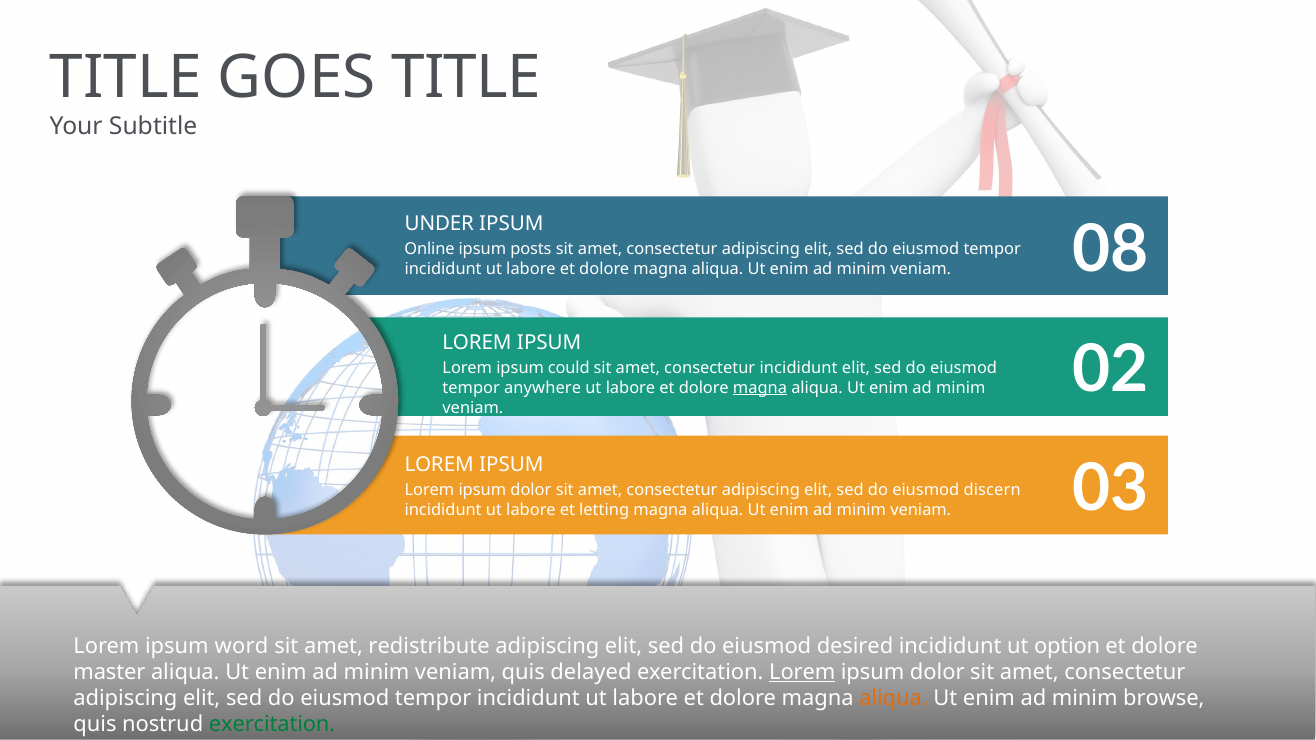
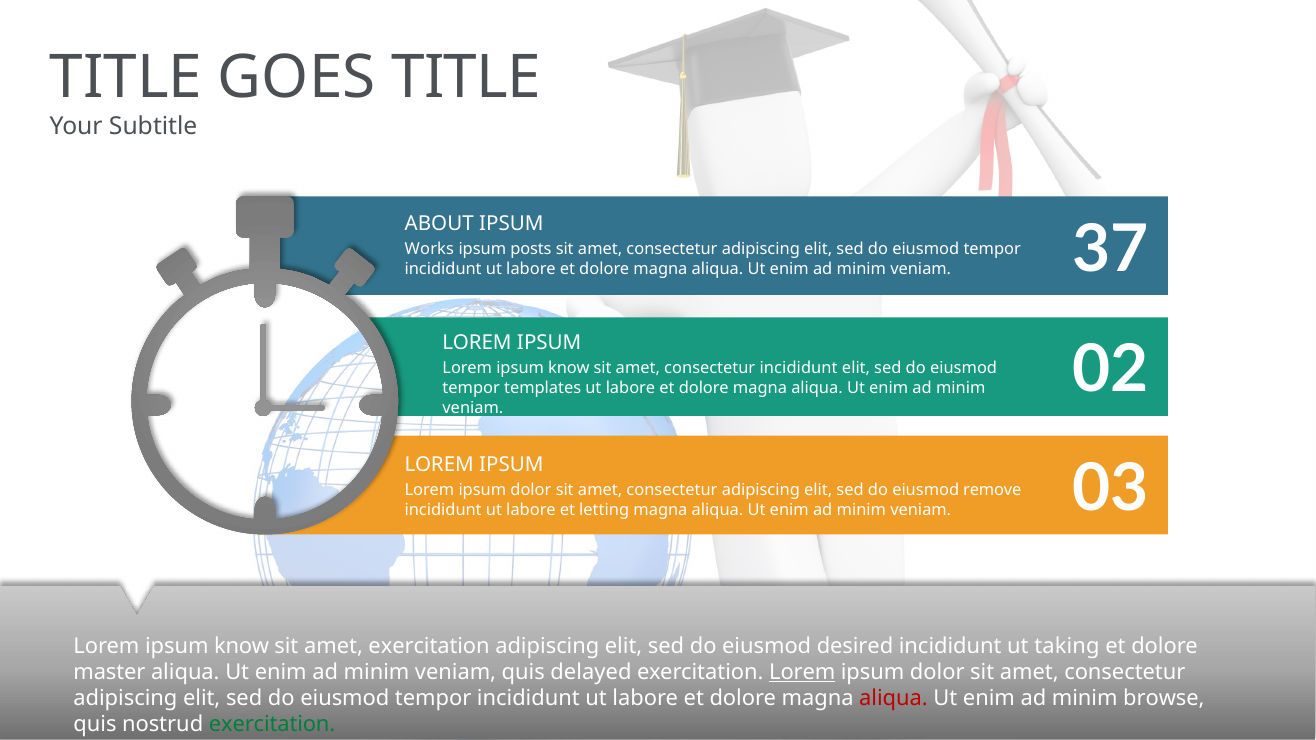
UNDER: UNDER -> ABOUT (439, 224)
Online: Online -> Works (429, 249)
08: 08 -> 37 (1111, 250)
could: could -> know (569, 368)
anywhere: anywhere -> templates (543, 388)
magna underline: present -> none (760, 388)
discern: discern -> remove (992, 490)
word: word -> know (242, 646)
amet redistribute: redistribute -> exercitation (429, 646)
option: option -> taking (1067, 646)
aliqua colour: orange -> red (894, 699)
